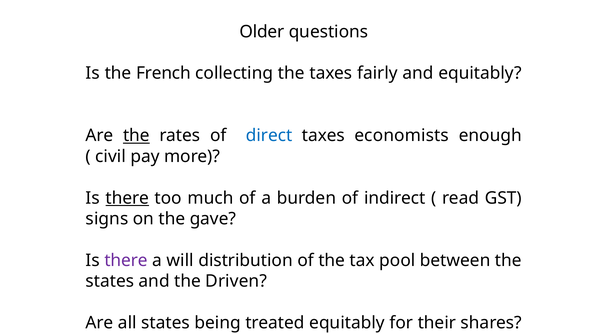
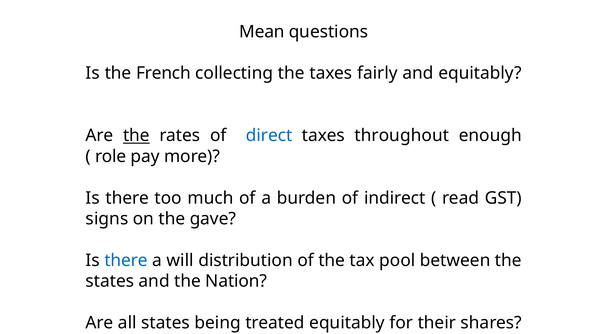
Older: Older -> Mean (262, 32)
economists: economists -> throughout (402, 136)
civil: civil -> role (111, 156)
there underline: present -> none (127, 198)
there colour: purple -> blue (126, 260)
Driven: Driven -> Nation (236, 281)
